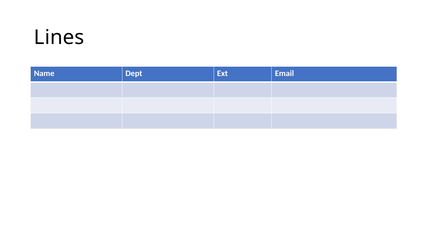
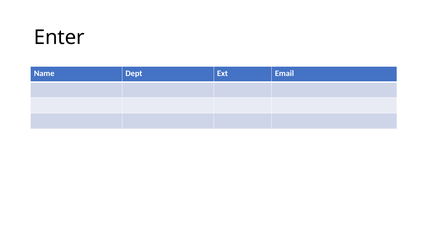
Lines: Lines -> Enter (59, 37)
